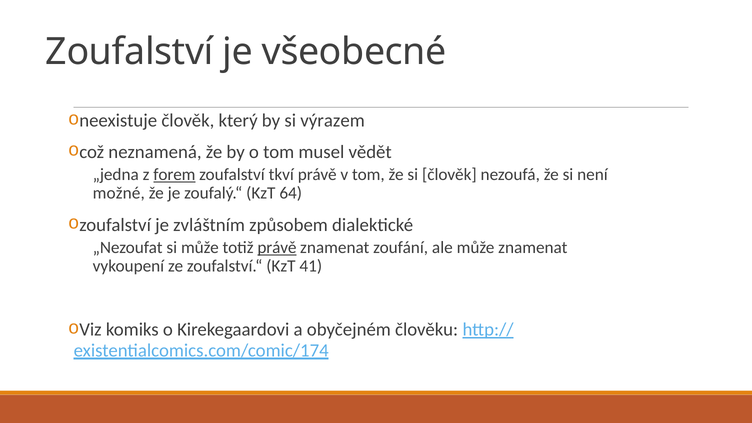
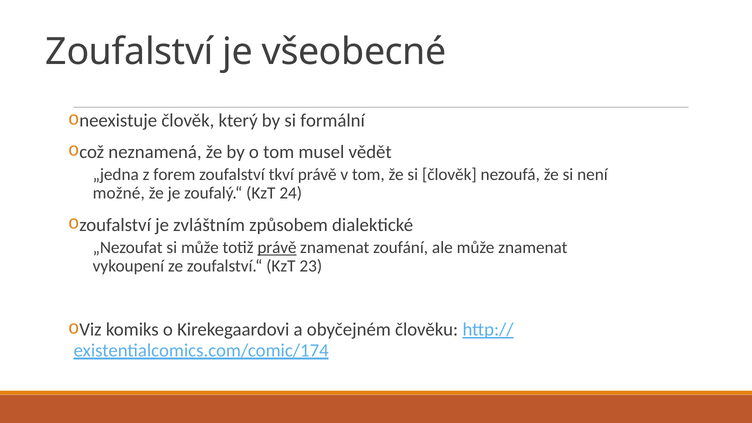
výrazem: výrazem -> formální (333, 121)
forem underline: present -> none (174, 174)
64: 64 -> 24 (291, 193)
41: 41 -> 23 (311, 266)
